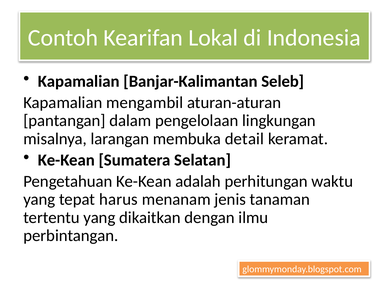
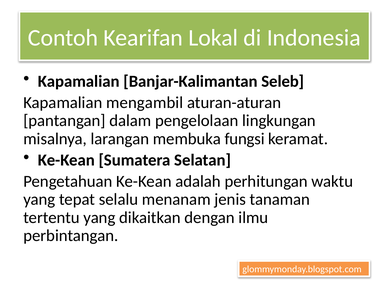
detail: detail -> fungsi (245, 139)
harus: harus -> selalu (119, 199)
